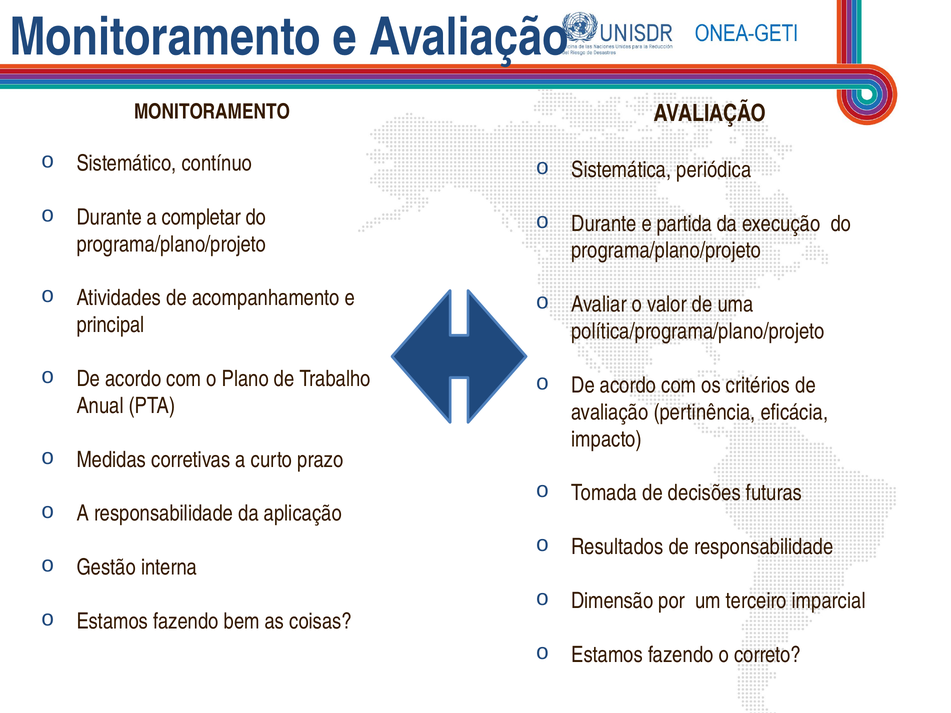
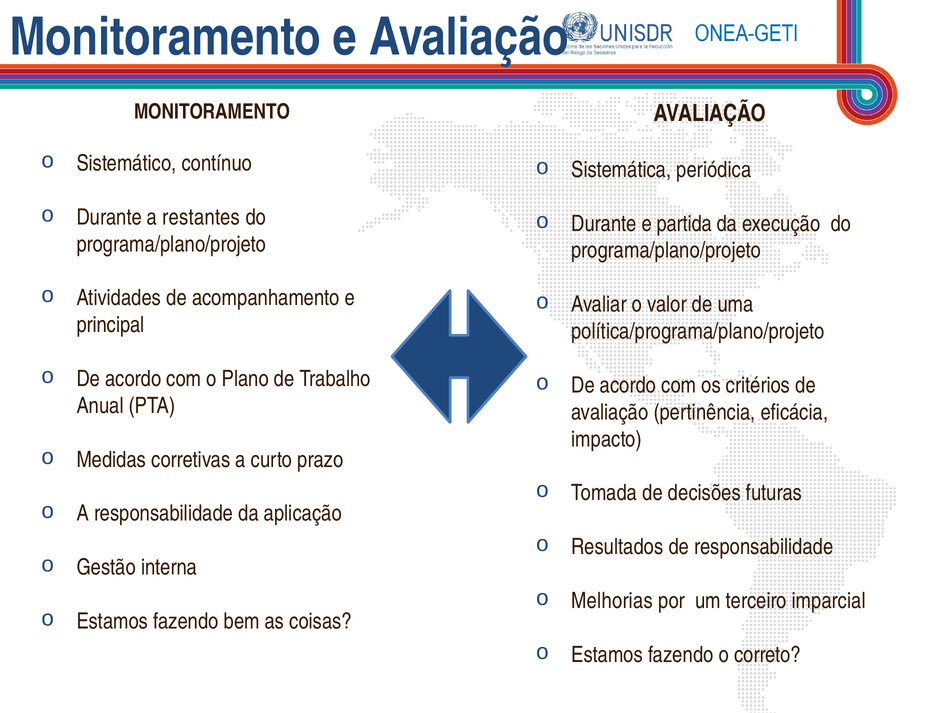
completar: completar -> restantes (201, 217)
Dimensão: Dimensão -> Melhorias (612, 601)
